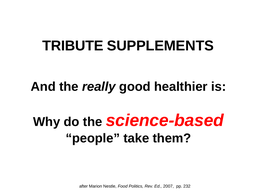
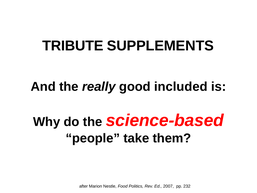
healthier: healthier -> included (181, 87)
